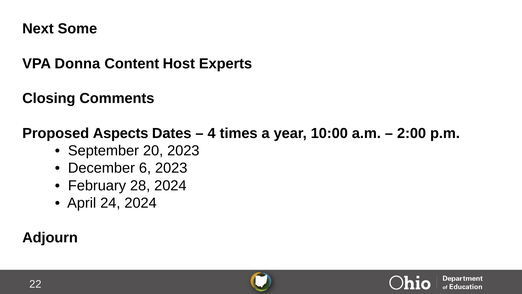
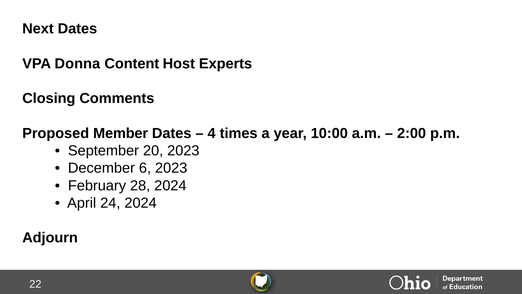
Next Some: Some -> Dates (77, 29)
Aspects: Aspects -> Member (121, 133)
